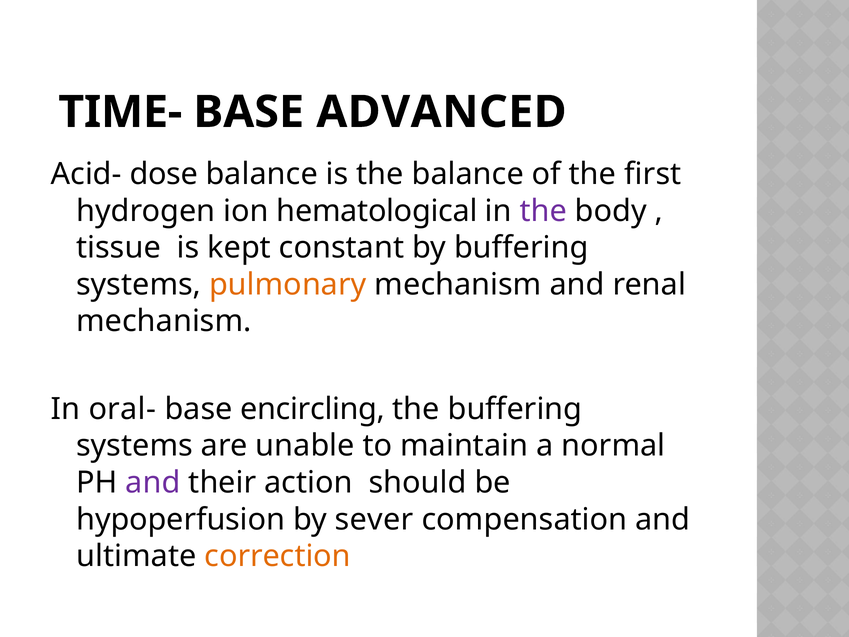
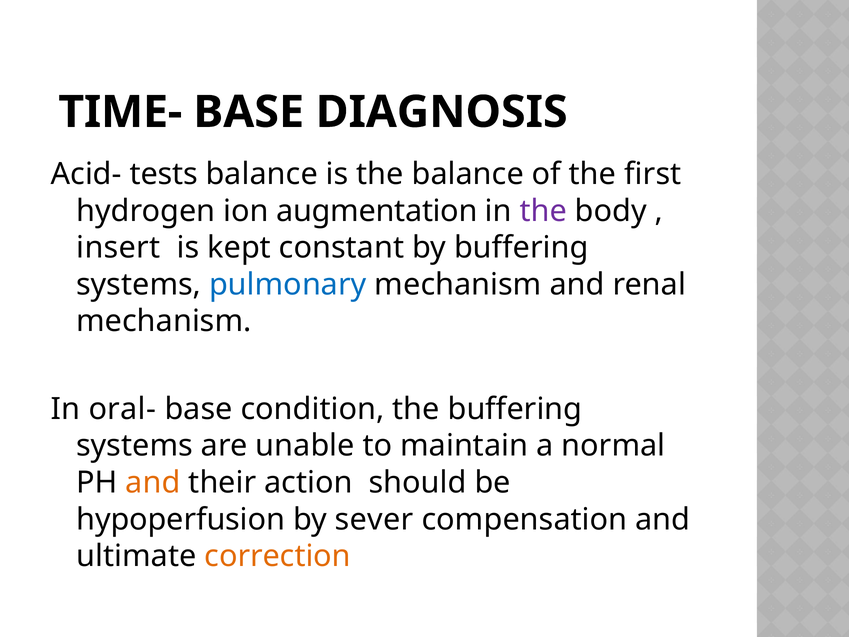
ADVANCED: ADVANCED -> DIAGNOSIS (442, 112)
dose: dose -> tests (164, 174)
hematological: hematological -> augmentation (377, 211)
tissue: tissue -> insert (118, 248)
pulmonary colour: orange -> blue (288, 284)
encircling: encircling -> condition (312, 409)
and colour: purple -> orange (153, 482)
